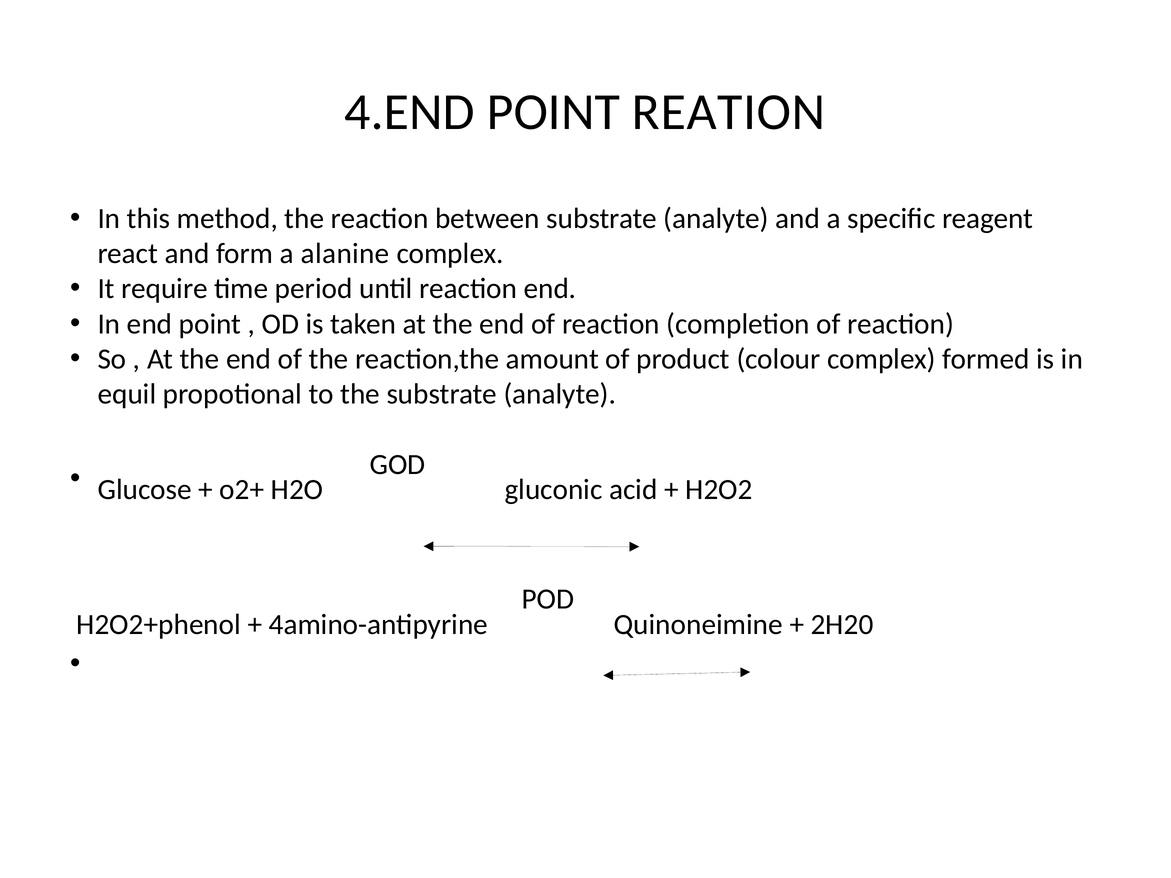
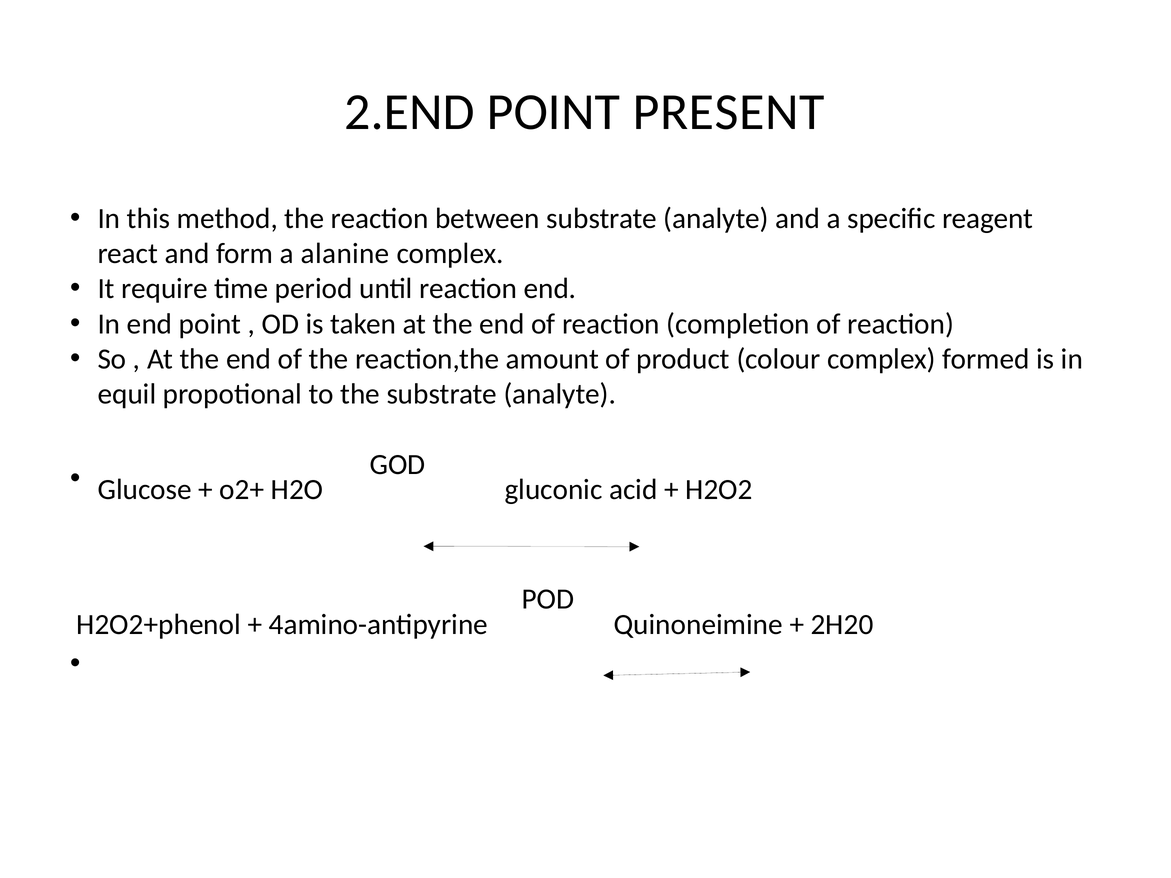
4.END: 4.END -> 2.END (410, 112)
REATION: REATION -> PRESENT (729, 112)
